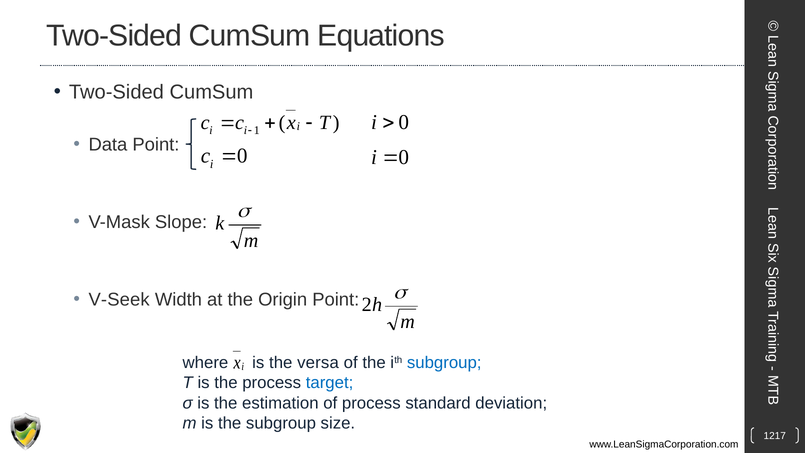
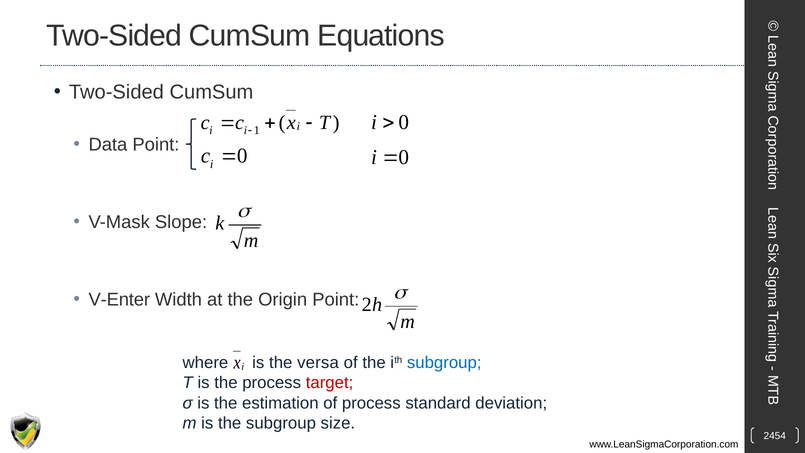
V-Seek: V-Seek -> V-Enter (119, 299)
target colour: blue -> red (330, 383)
1217: 1217 -> 2454 (775, 436)
